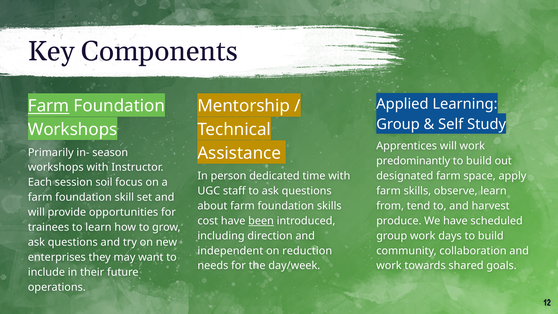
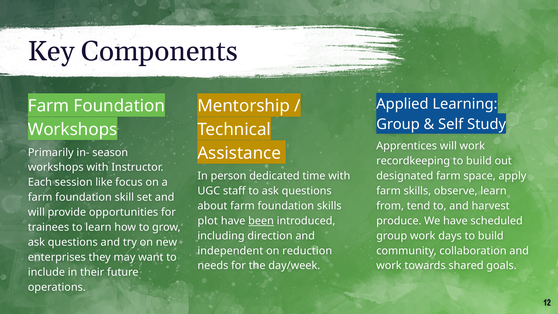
Farm underline: present -> none (49, 106)
predominantly: predominantly -> recordkeeping (413, 161)
soil: soil -> like (104, 182)
cost: cost -> plot (208, 221)
